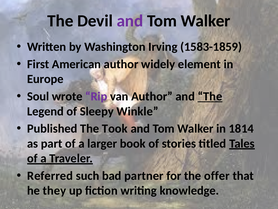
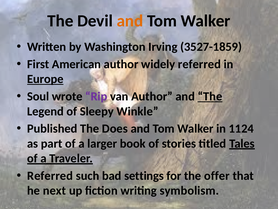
and colour: purple -> orange (130, 21)
1583-1859: 1583-1859 -> 3527-1859 (211, 47)
widely element: element -> referred (199, 64)
Europe underline: none -> present (45, 79)
Took: Took -> Does (115, 128)
1814: 1814 -> 1124 (241, 128)
partner: partner -> settings (144, 175)
they: they -> next (54, 190)
knowledge: knowledge -> symbolism (189, 190)
